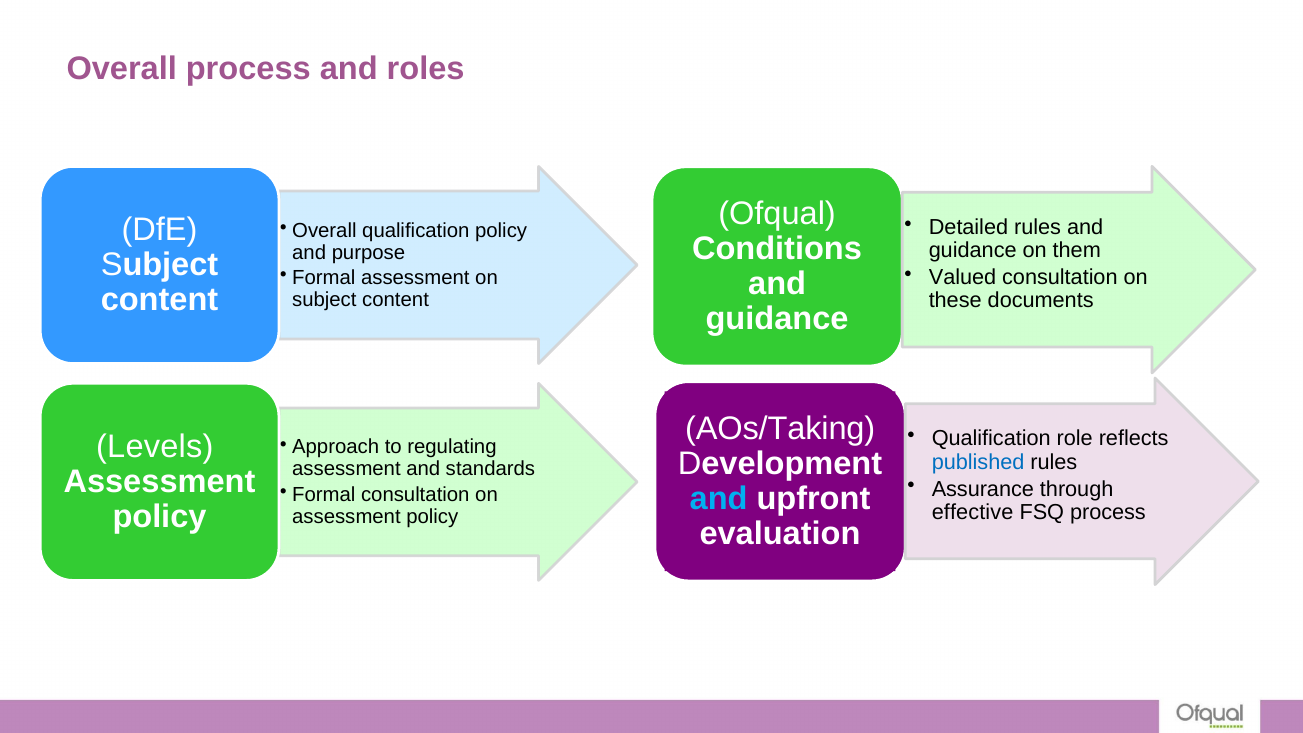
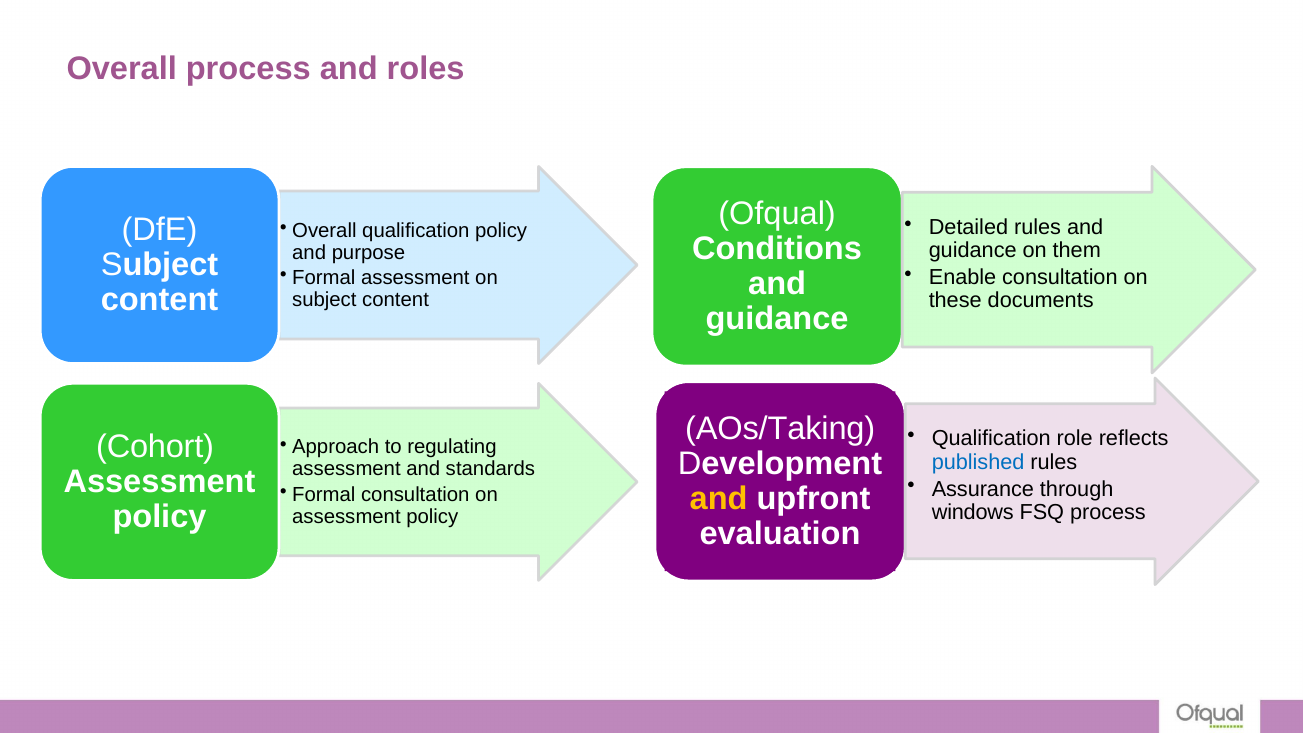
Valued: Valued -> Enable (963, 277)
Levels: Levels -> Cohort (155, 446)
and colour: light blue -> yellow (719, 499)
effective: effective -> windows (973, 512)
